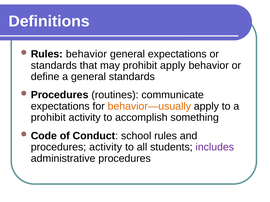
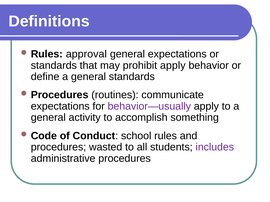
behavior: behavior -> approval (86, 54)
behavior—usually colour: orange -> purple (149, 106)
prohibit: prohibit -> general (48, 118)
procedures activity: activity -> wasted (106, 147)
